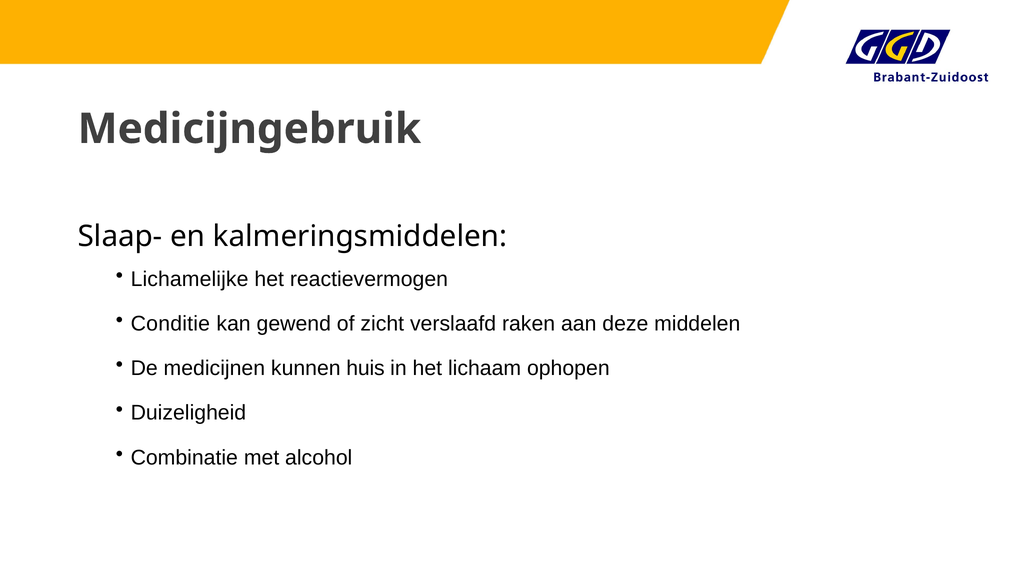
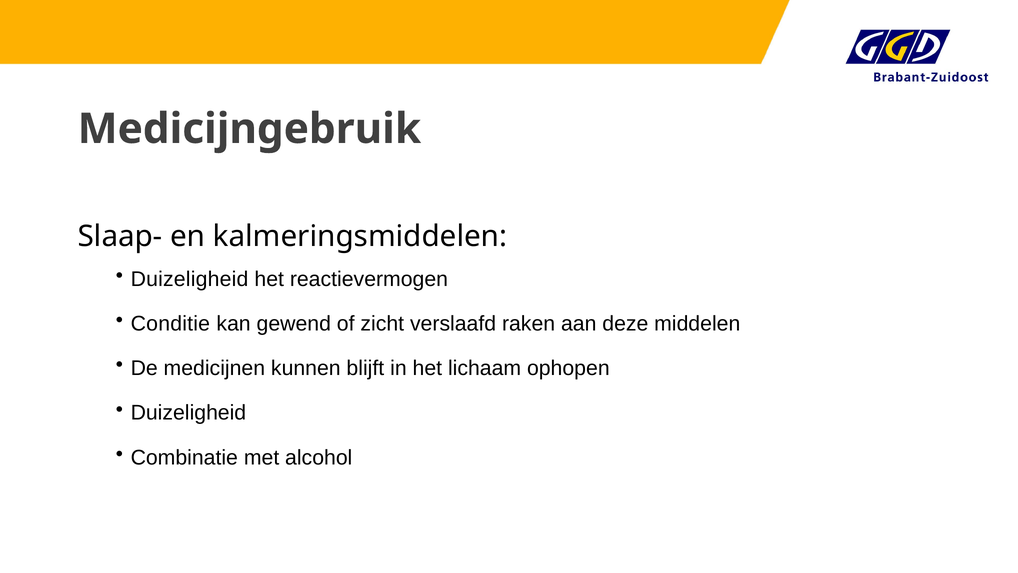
Lichamelijke: Lichamelijke -> Duizeligheid (190, 279)
huis: huis -> blijft (365, 368)
